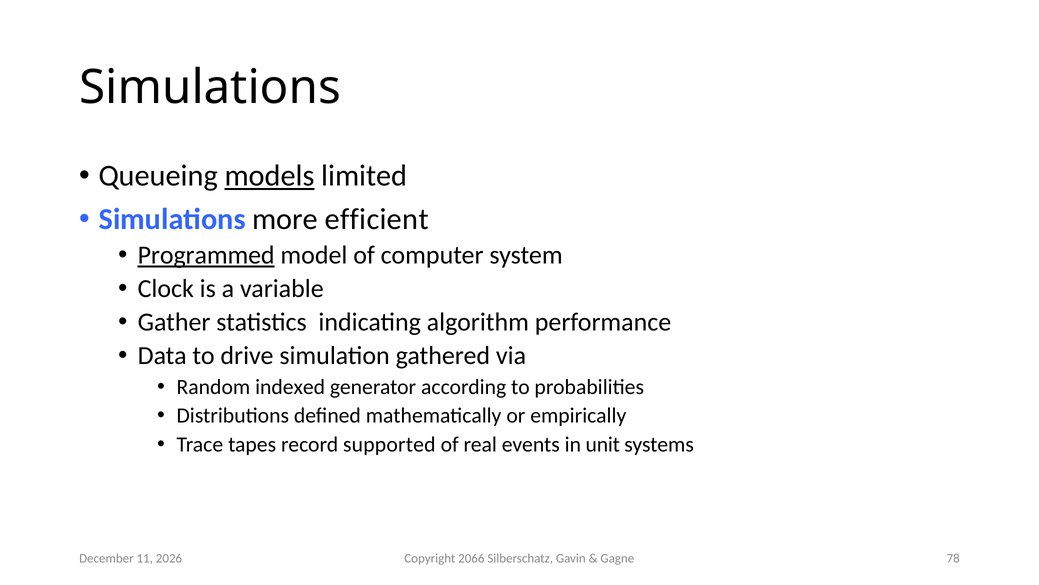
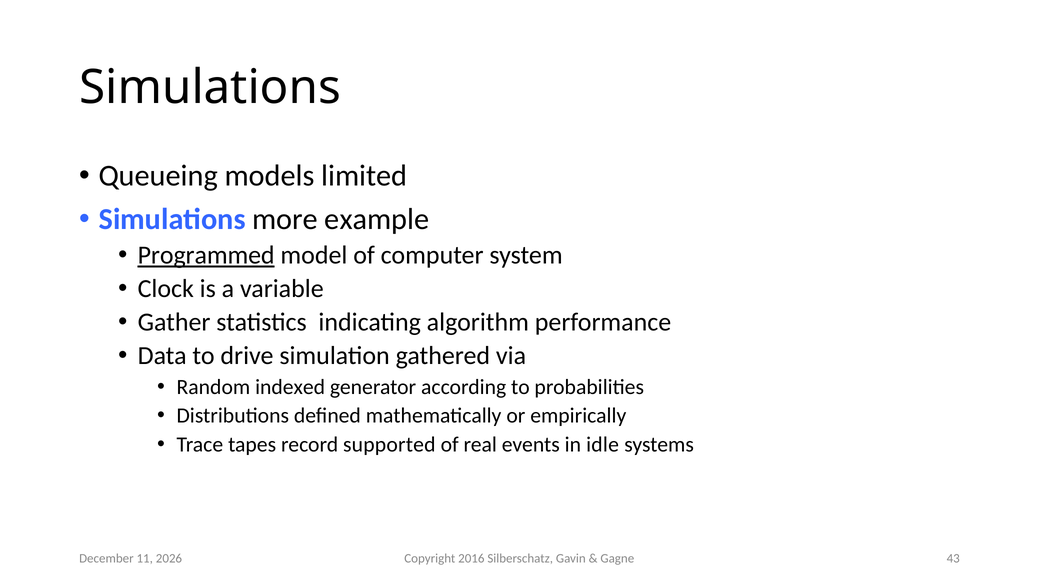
models underline: present -> none (270, 176)
efficient: efficient -> example (377, 219)
unit: unit -> idle (603, 444)
2066: 2066 -> 2016 (471, 558)
78: 78 -> 43 (953, 558)
